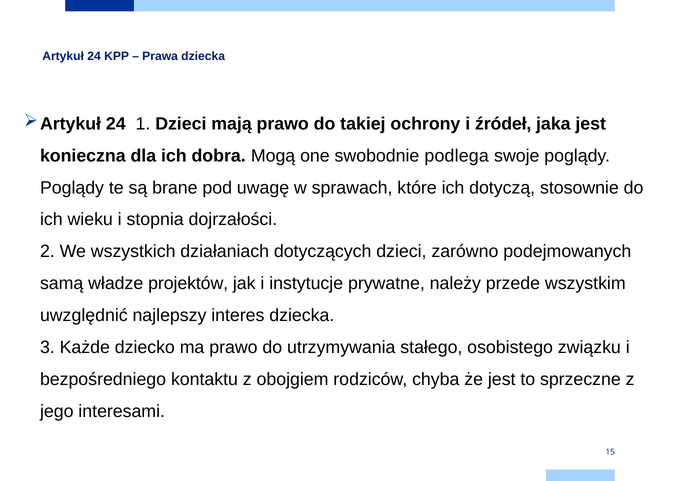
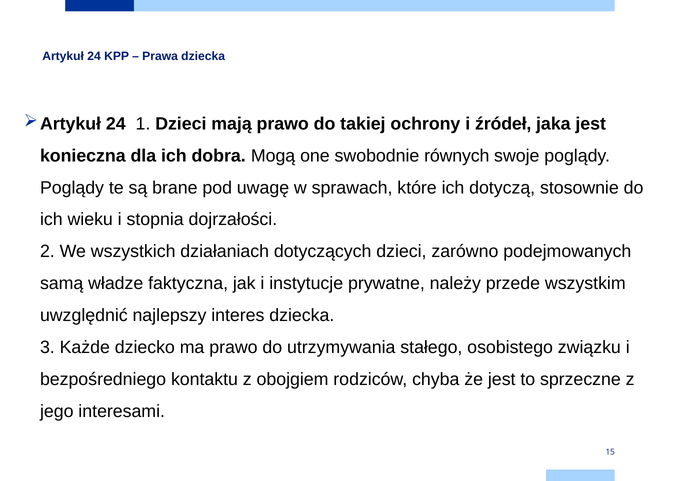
podlega: podlega -> równych (457, 156)
projektów: projektów -> faktyczna (188, 283)
